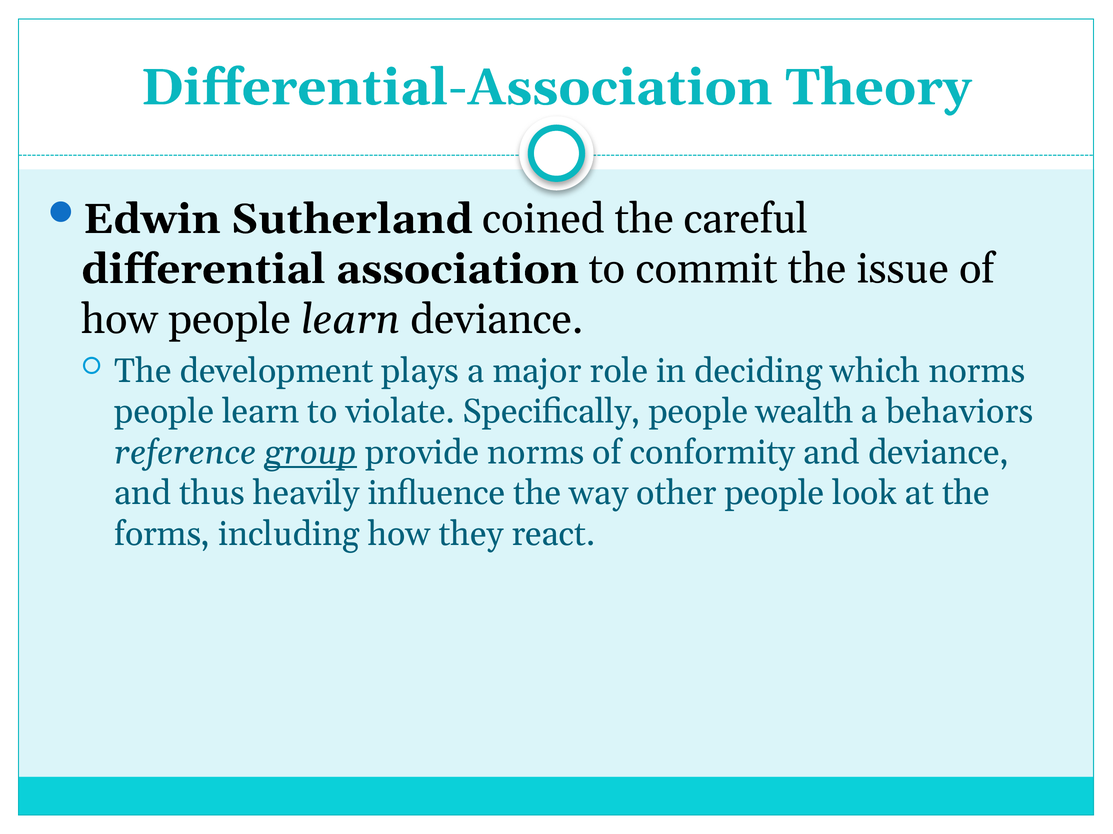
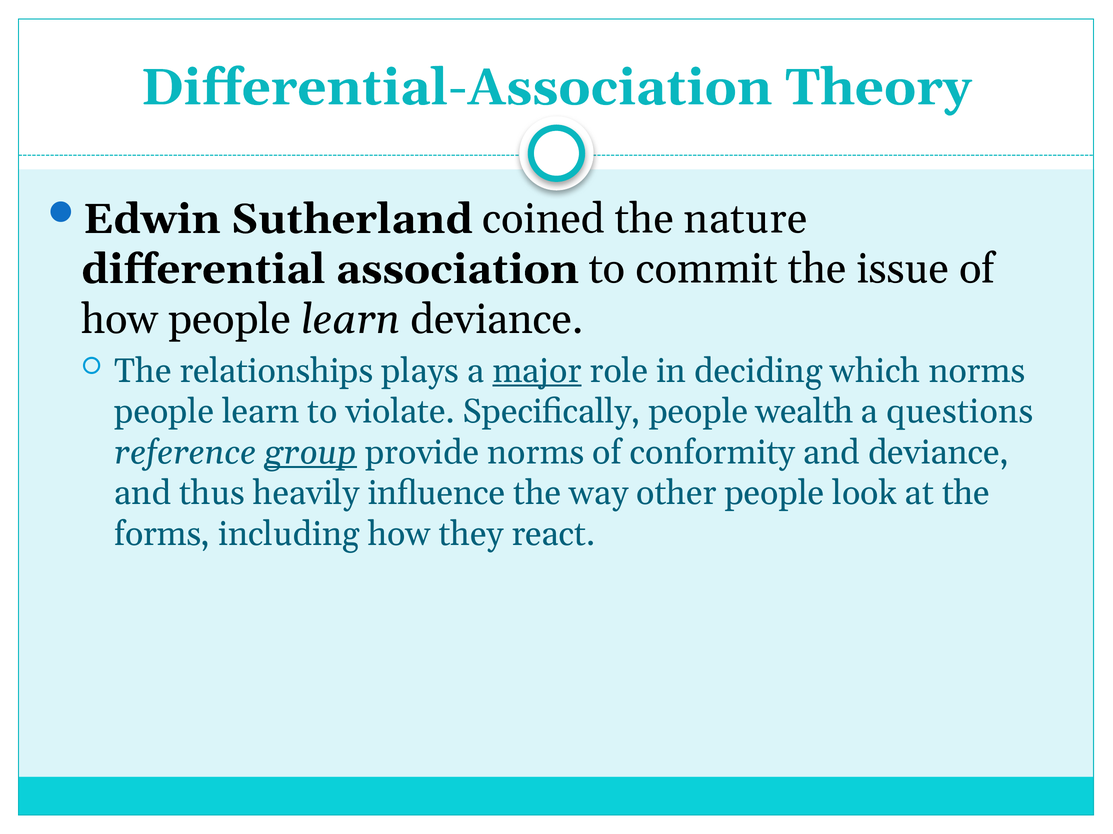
careful: careful -> nature (746, 219)
development: development -> relationships (277, 371)
major underline: none -> present (537, 371)
behaviors: behaviors -> questions (960, 412)
